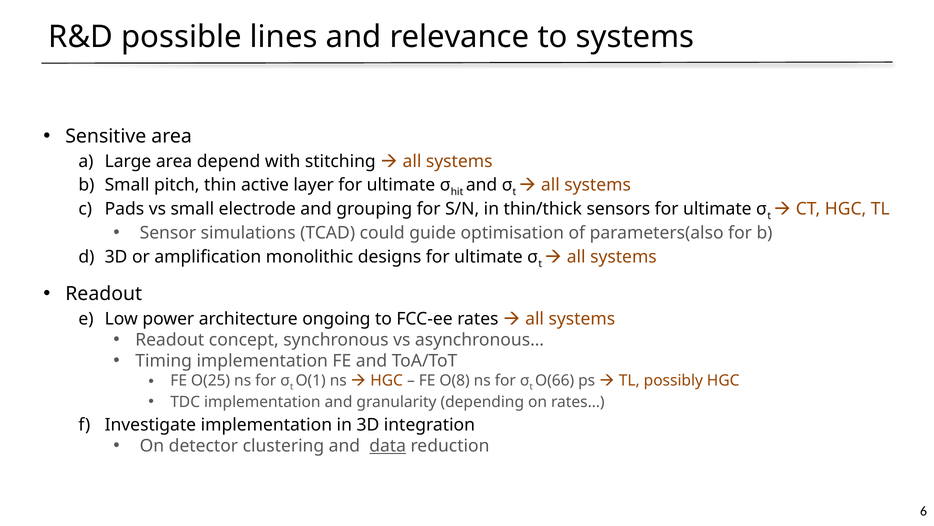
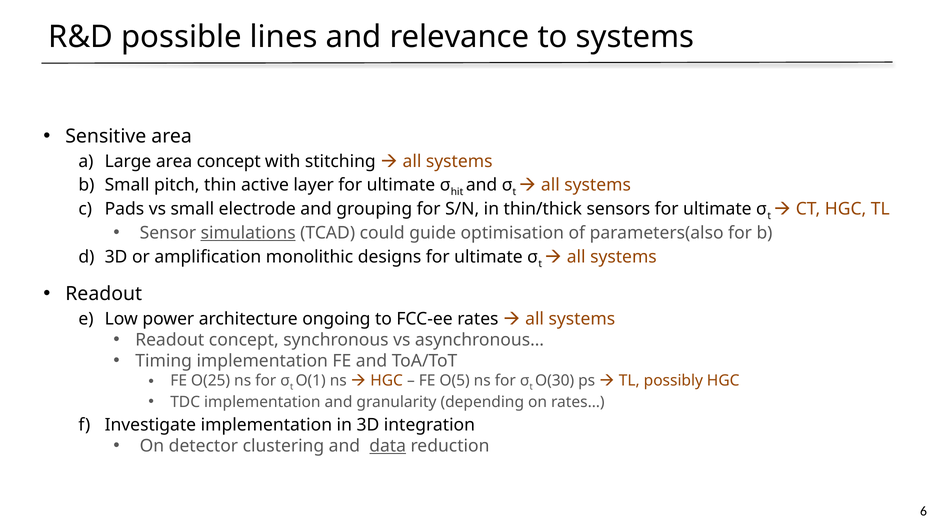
area depend: depend -> concept (229, 161)
simulations underline: none -> present (248, 233)
O(8: O(8 -> O(5 (455, 380)
O(66: O(66 -> O(30 (555, 380)
